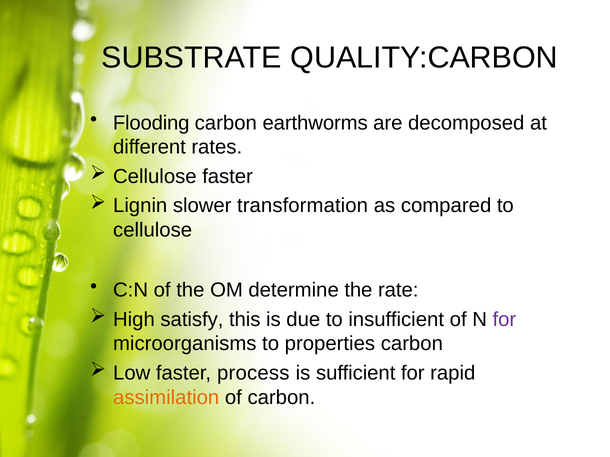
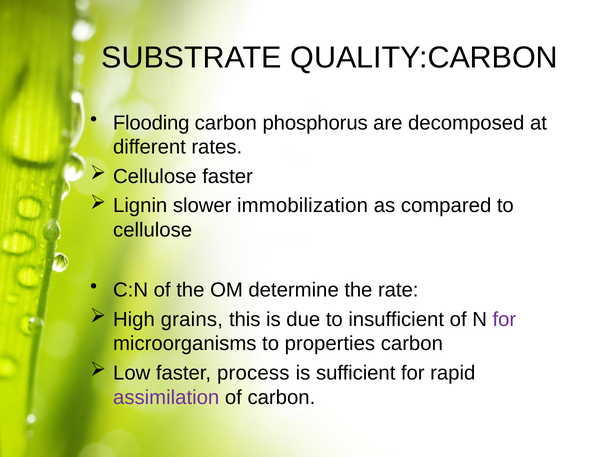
earthworms: earthworms -> phosphorus (315, 123)
transformation: transformation -> immobilization (302, 206)
satisfy: satisfy -> grains (192, 320)
assimilation colour: orange -> purple (166, 398)
